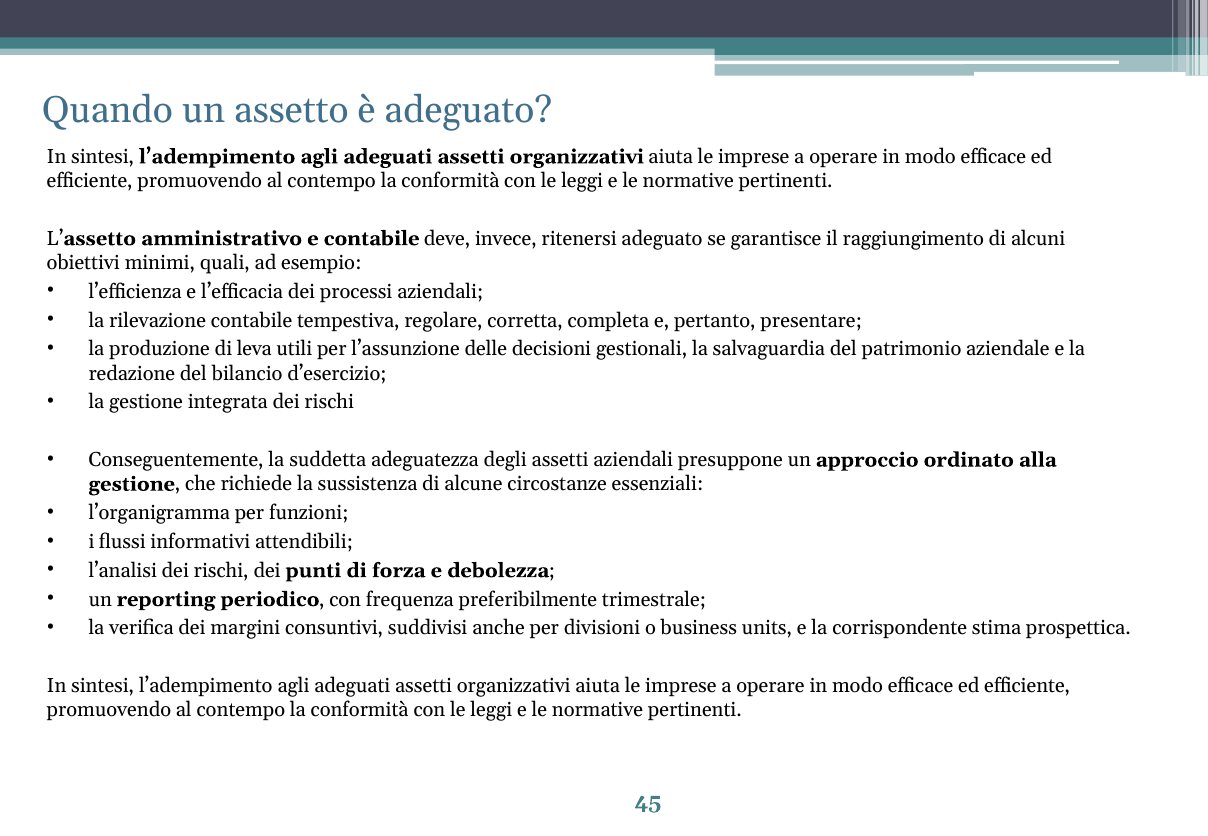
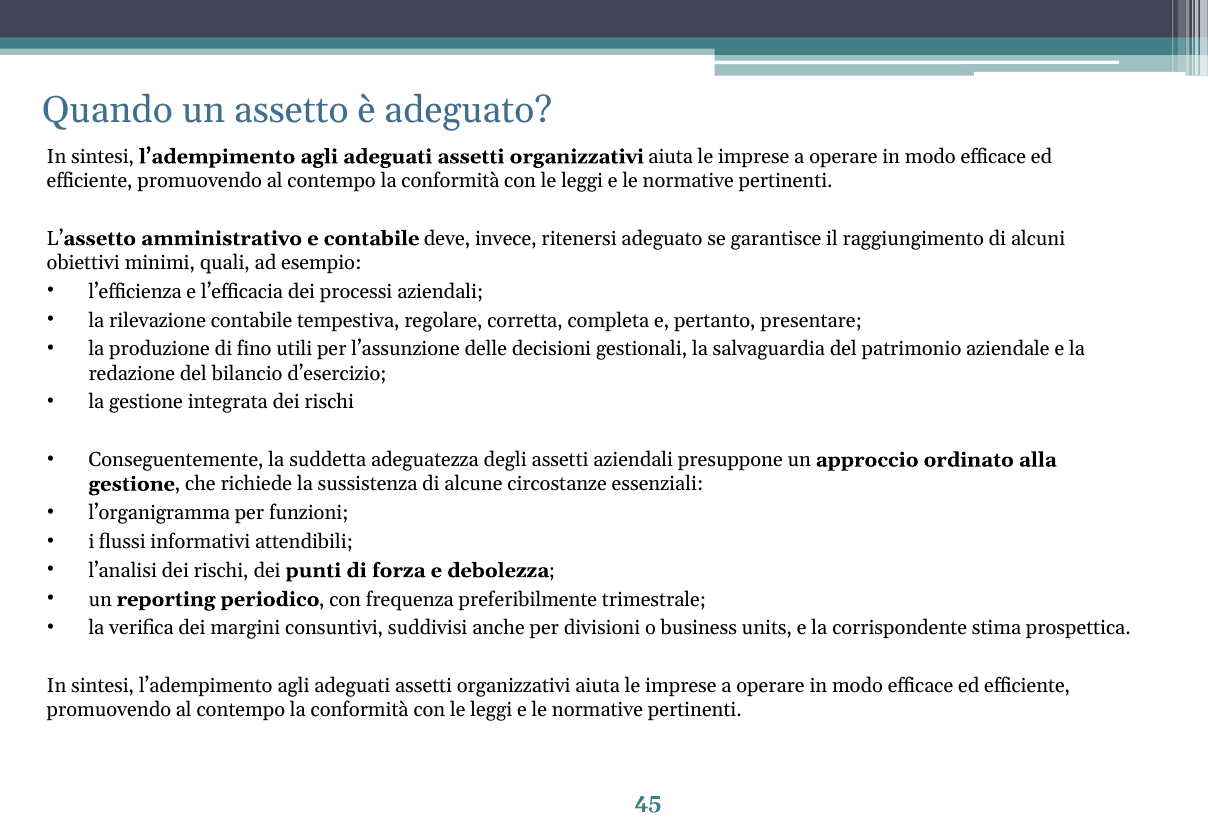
leva: leva -> fino (254, 349)
